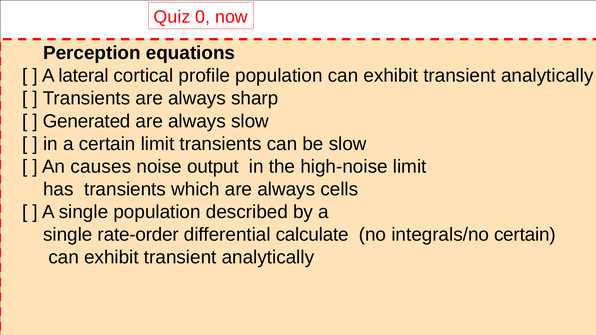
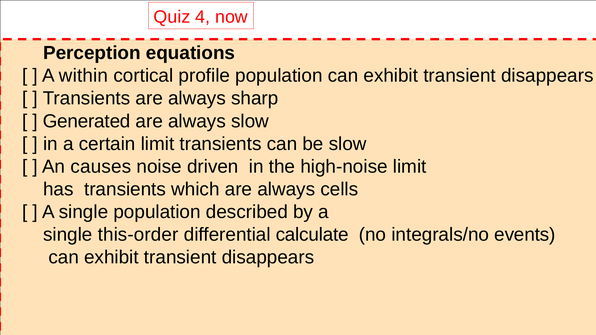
0: 0 -> 4 (203, 17)
lateral: lateral -> within (83, 76)
analytically: analytically -> disappears (547, 76)
output: output -> driven (213, 167)
rate-order: rate-order -> this-order (138, 235)
integrals/no certain: certain -> events (525, 235)
analytically: analytically -> disappears (268, 257)
